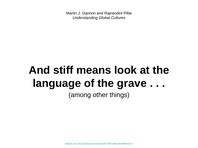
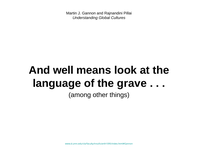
stiff: stiff -> well (63, 70)
